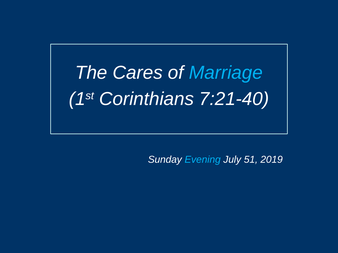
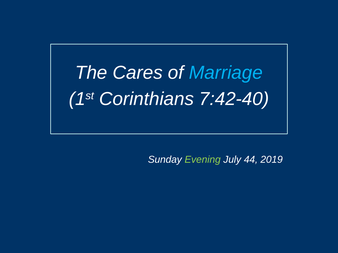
7:21-40: 7:21-40 -> 7:42-40 (234, 99)
Evening colour: light blue -> light green (203, 160)
51: 51 -> 44 (251, 160)
